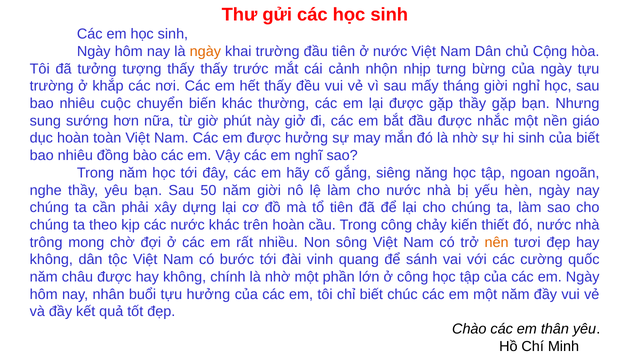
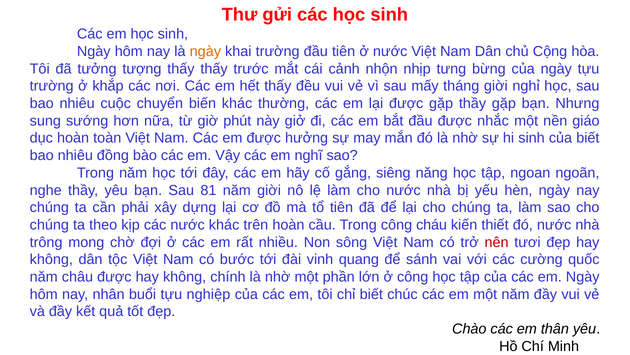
50: 50 -> 81 (208, 190)
chảy: chảy -> cháu (432, 225)
nên colour: orange -> red (497, 242)
tựu hưởng: hưởng -> nghiệp (208, 294)
